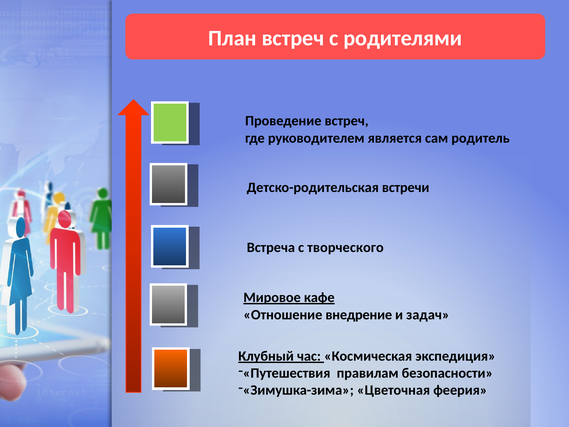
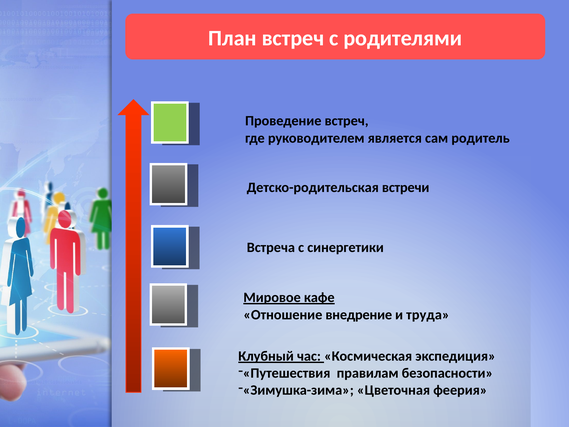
творческого: творческого -> синергетики (346, 247)
задач: задач -> труда (428, 314)
